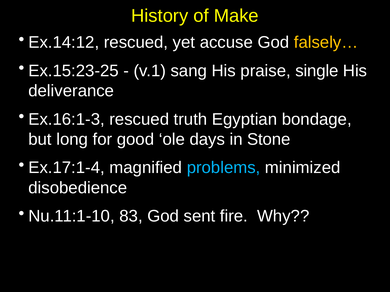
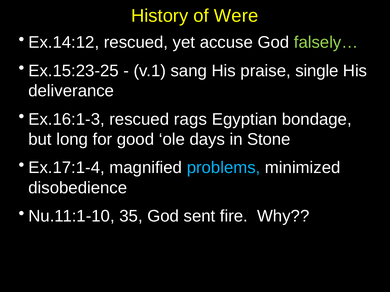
Make: Make -> Were (236, 16)
falsely… colour: yellow -> light green (326, 42)
truth: truth -> rags (190, 119)
83: 83 -> 35 (131, 217)
